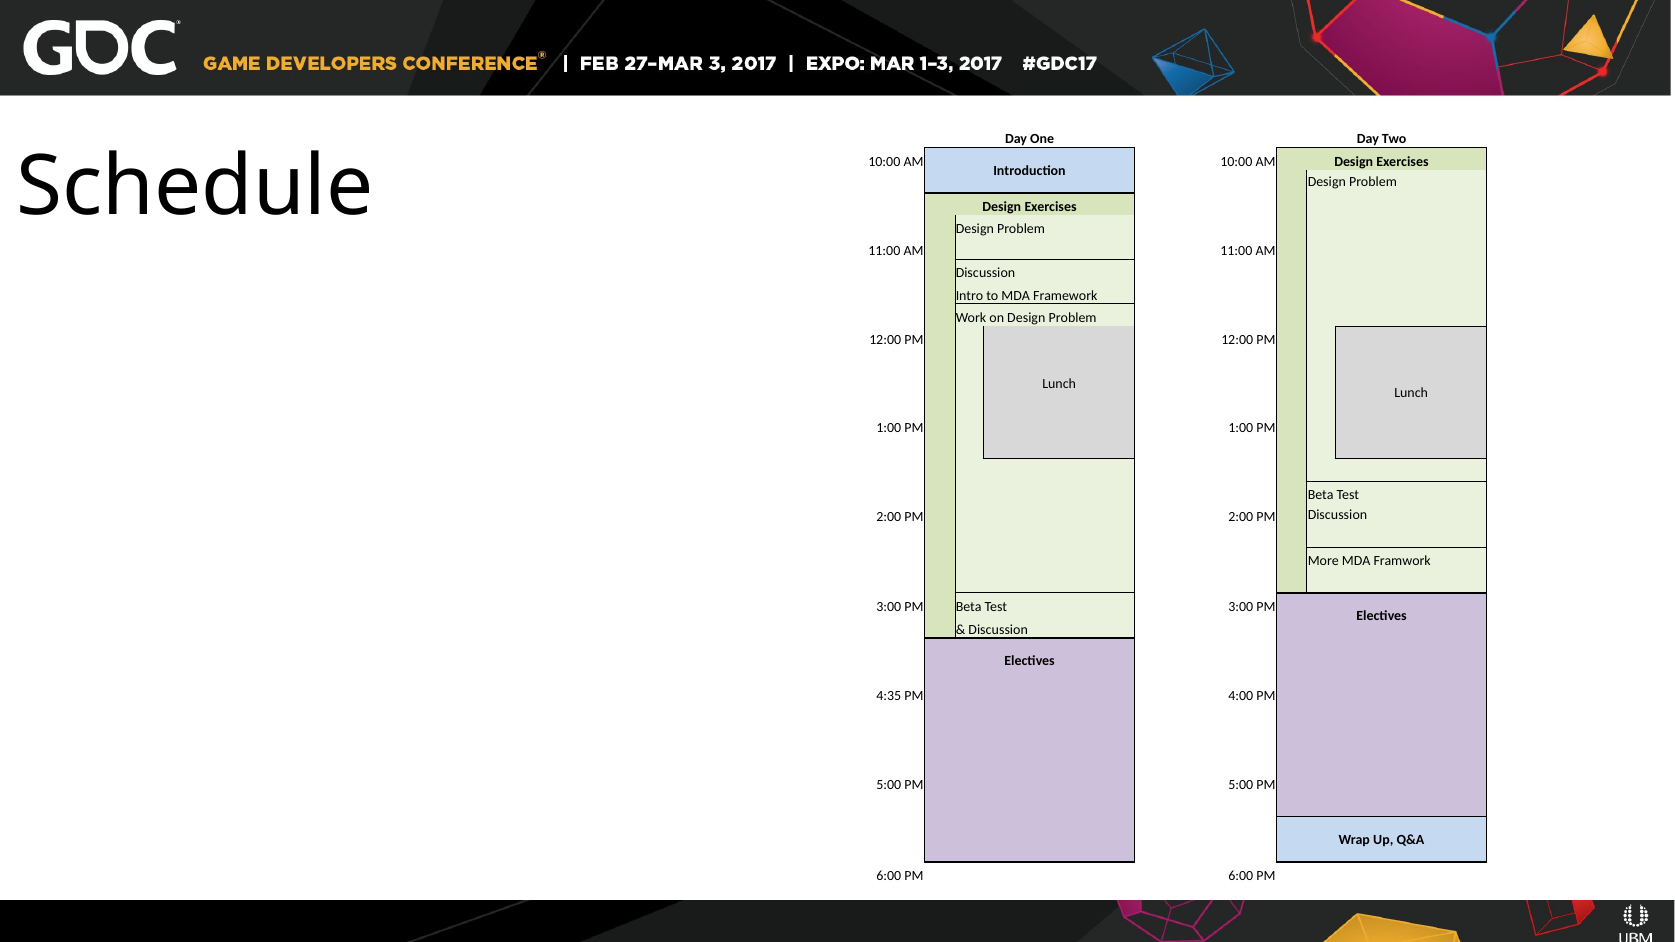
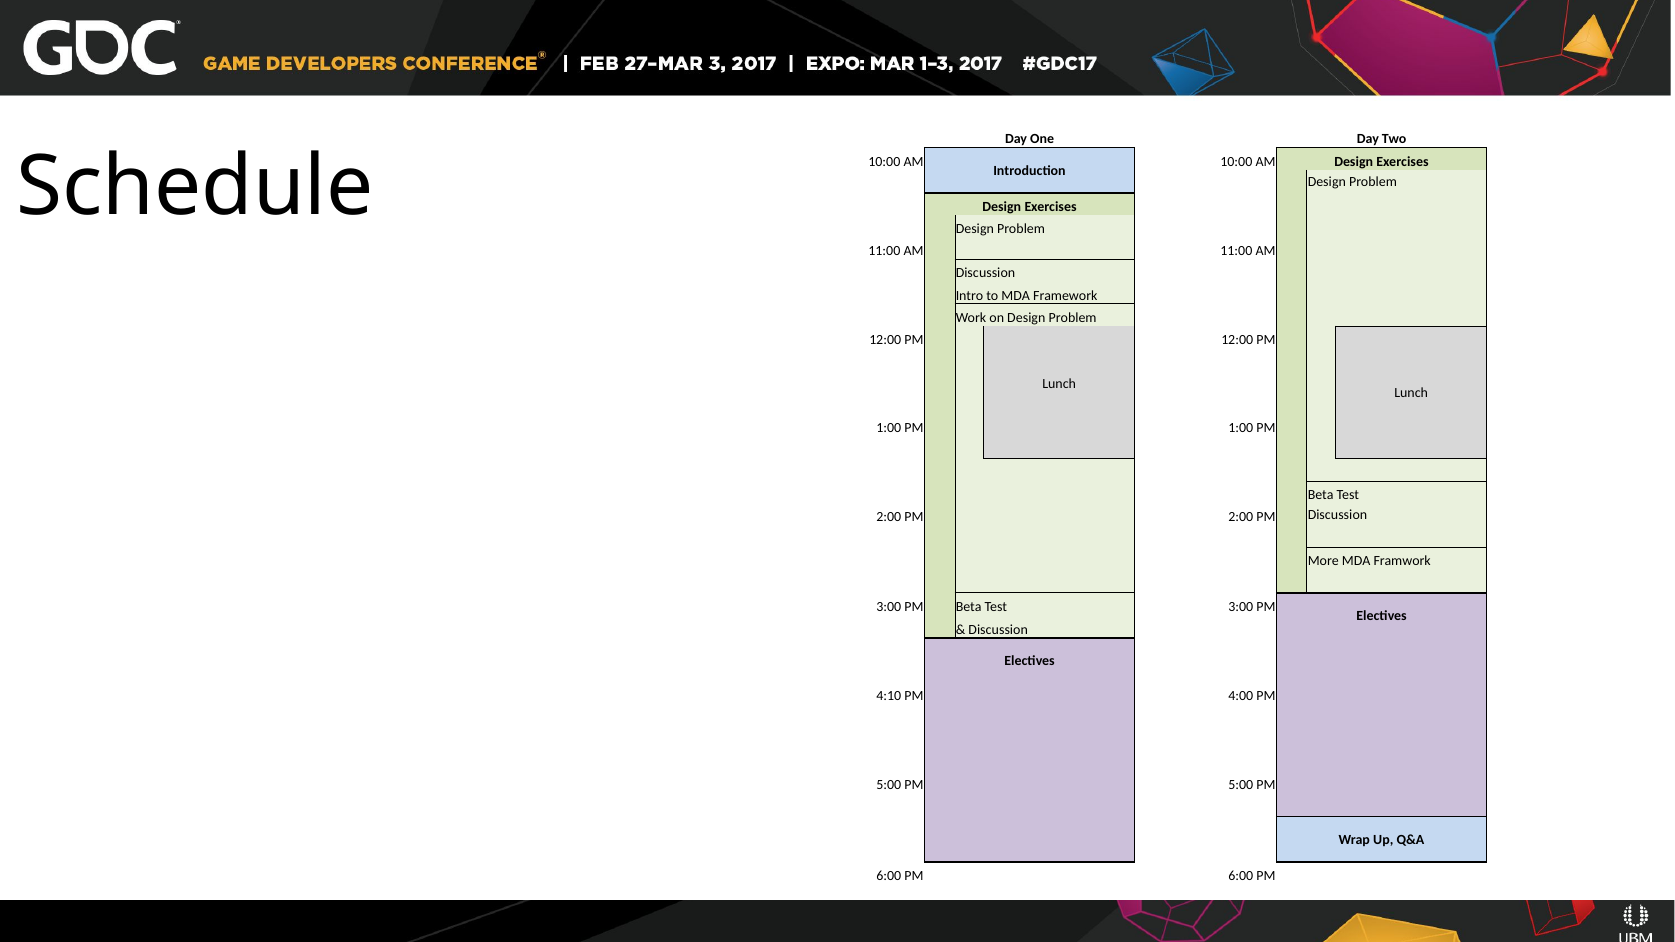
4:35: 4:35 -> 4:10 (889, 697)
